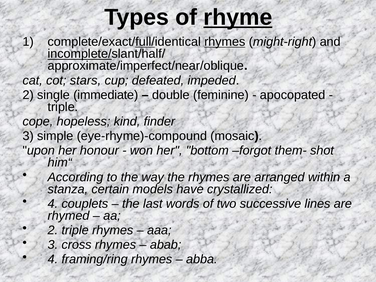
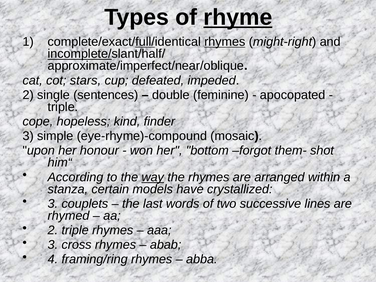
immediate: immediate -> sentences (106, 95)
way underline: none -> present (153, 177)
4: 4 -> 3 (53, 204)
